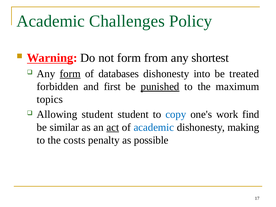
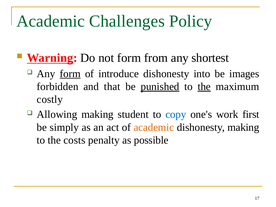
databases: databases -> introduce (119, 74)
treated: treated -> images (244, 74)
first: first -> that (112, 87)
the underline: none -> present (204, 87)
topics: topics -> costly (50, 99)
Allowing student: student -> making (97, 114)
find: find -> first (251, 114)
similar: similar -> simply (64, 127)
act underline: present -> none (113, 127)
academic colour: blue -> orange (154, 127)
